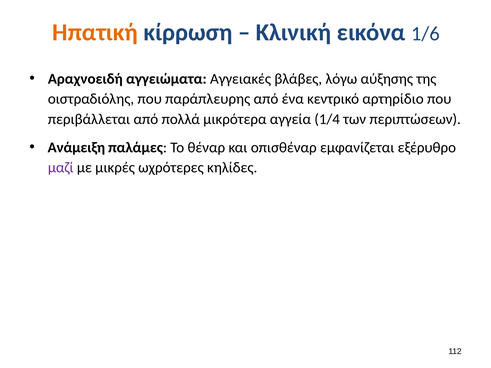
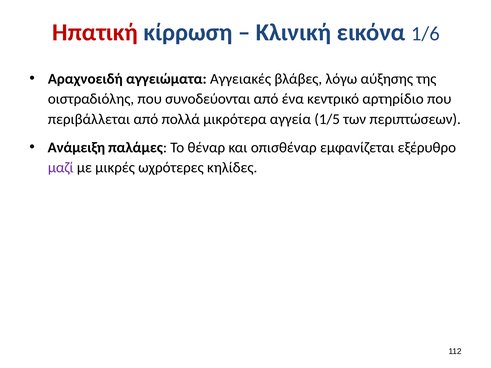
Ηπατική colour: orange -> red (95, 32)
παράπλευρης: παράπλευρης -> συνοδεύονται (208, 99)
1/4: 1/4 -> 1/5 (327, 119)
